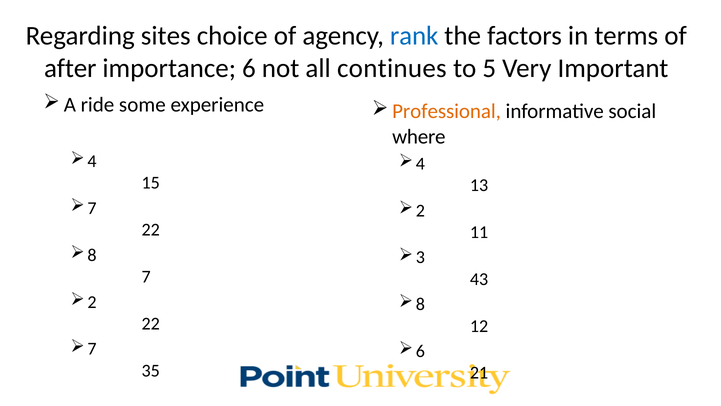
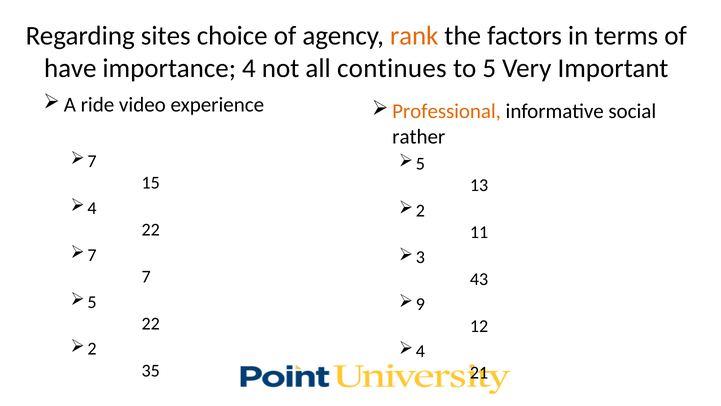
rank colour: blue -> orange (414, 36)
after: after -> have (70, 68)
importance 6: 6 -> 4 (249, 68)
some: some -> video (142, 105)
where: where -> rather (419, 137)
4: 4 -> 7 (92, 161)
4: 4 -> 5 (420, 164)
7: 7 -> 4 (92, 208)
8: 8 -> 7 (92, 255)
2: 2 -> 5 (92, 302)
8: 8 -> 9 (420, 304)
7: 7 -> 2 (92, 349)
6: 6 -> 4 (420, 351)
